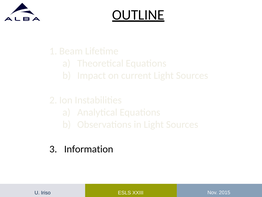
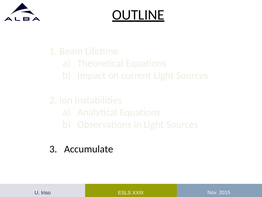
Information: Information -> Accumulate (89, 149)
